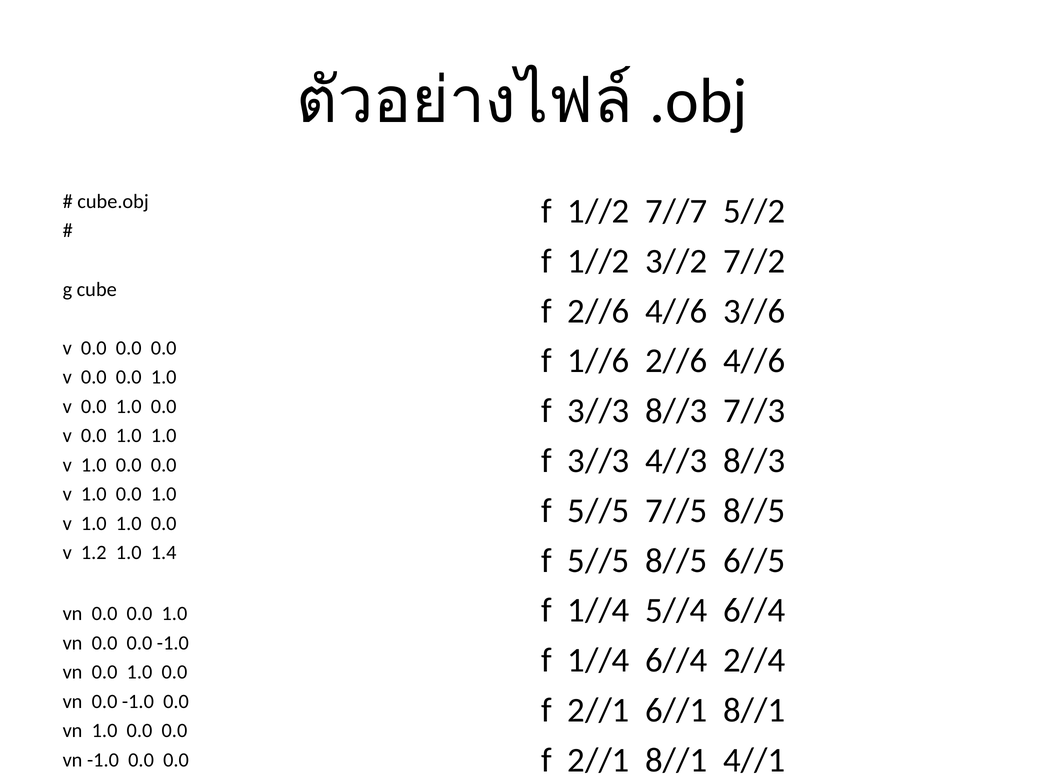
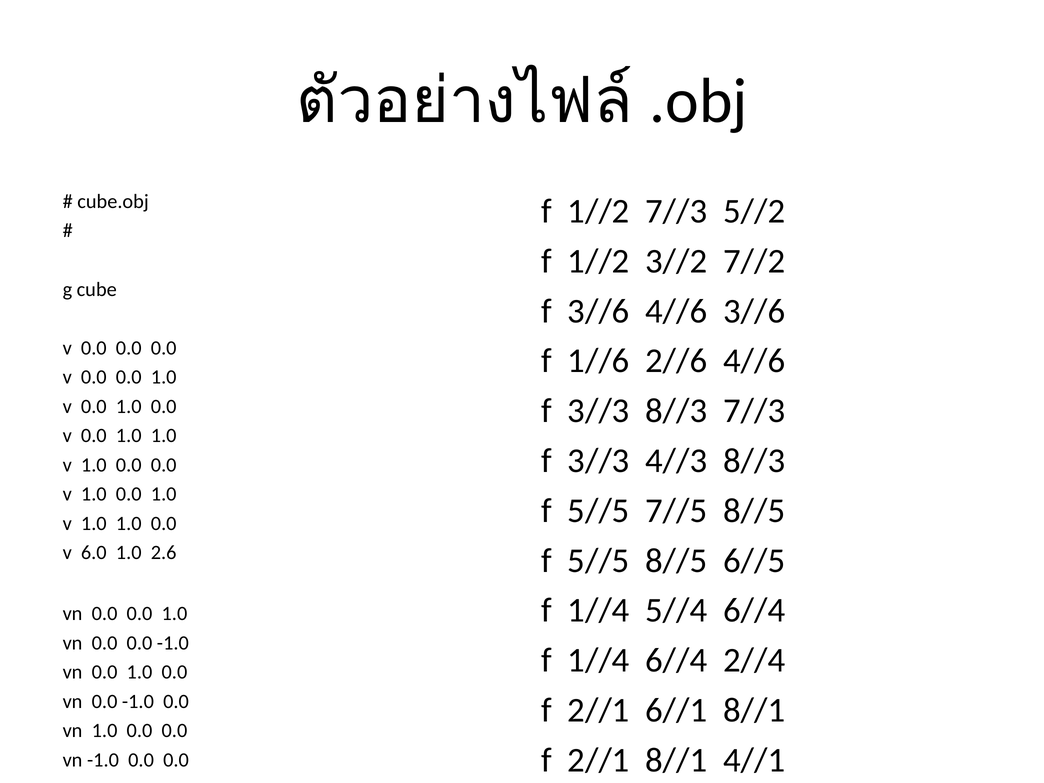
1//2 7//7: 7//7 -> 7//3 (676, 211)
f 2//6: 2//6 -> 3//6 (599, 311)
1.2: 1.2 -> 6.0 (94, 553)
1.4: 1.4 -> 2.6 (164, 553)
